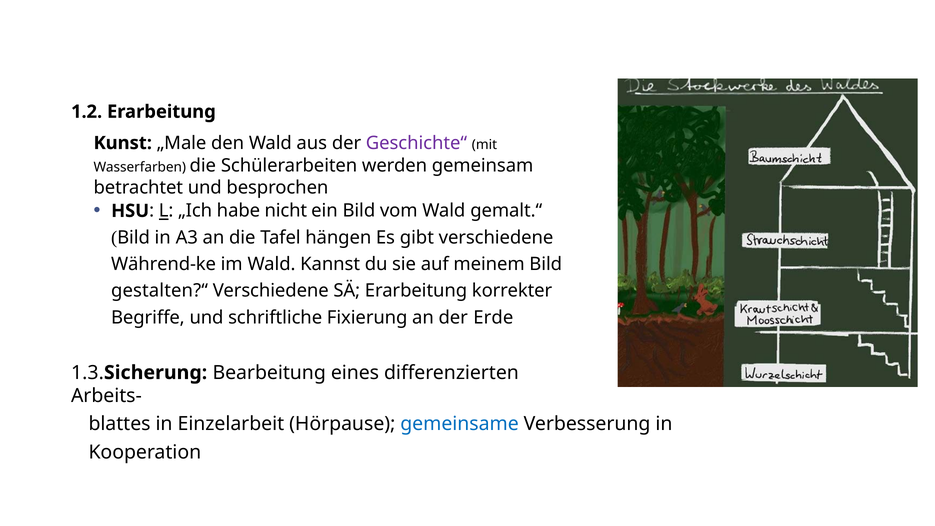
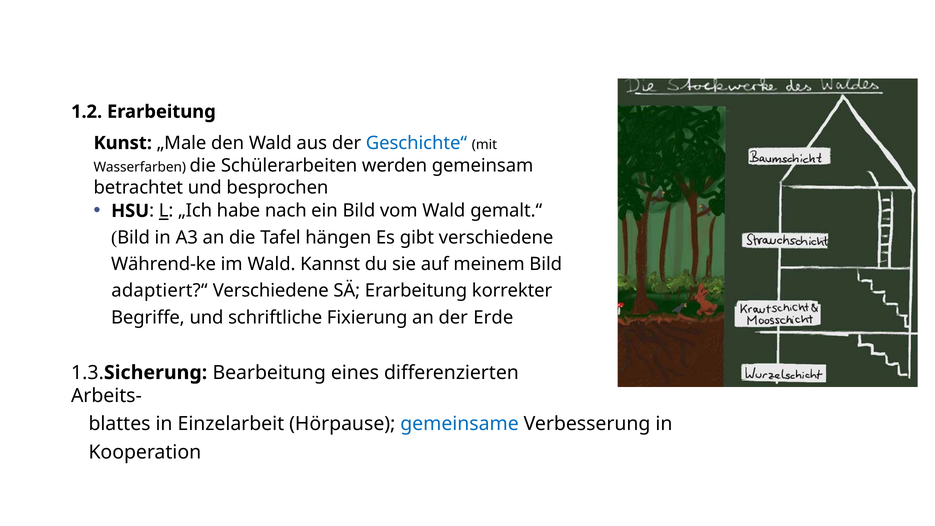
Geschichte“ colour: purple -> blue (416, 143)
nicht: nicht -> nach (286, 211)
gestalten?“: gestalten?“ -> adaptiert?“ (159, 291)
